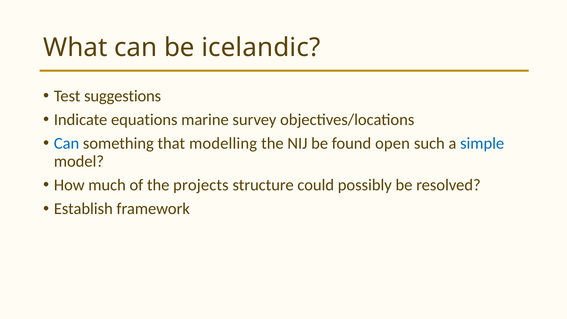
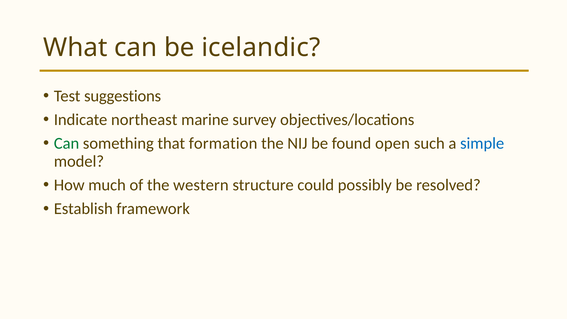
equations: equations -> northeast (144, 120)
Can colour: blue -> green (67, 143)
modelling: modelling -> formation (223, 143)
projects: projects -> western (201, 185)
